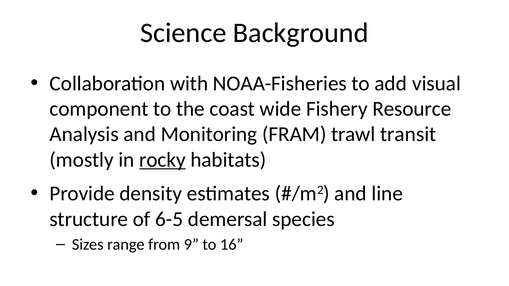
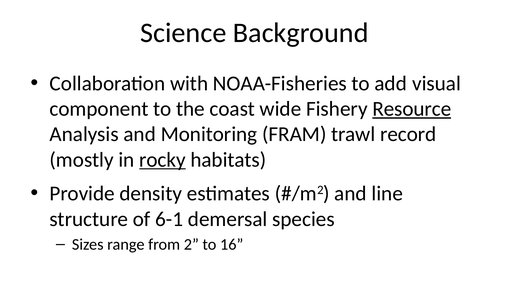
Resource underline: none -> present (412, 109)
transit: transit -> record (408, 134)
6-5: 6-5 -> 6-1 (169, 219)
9: 9 -> 2 (191, 245)
